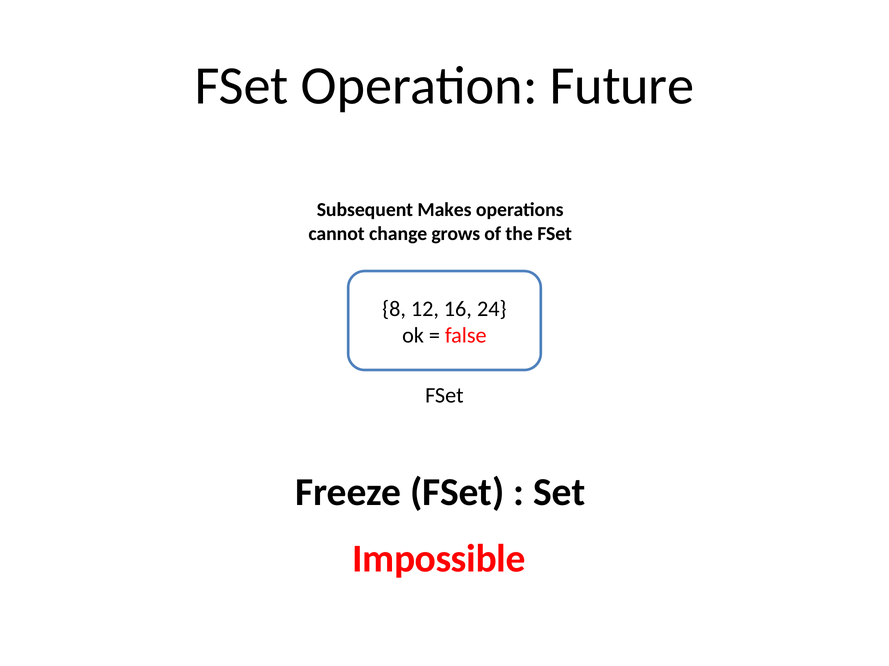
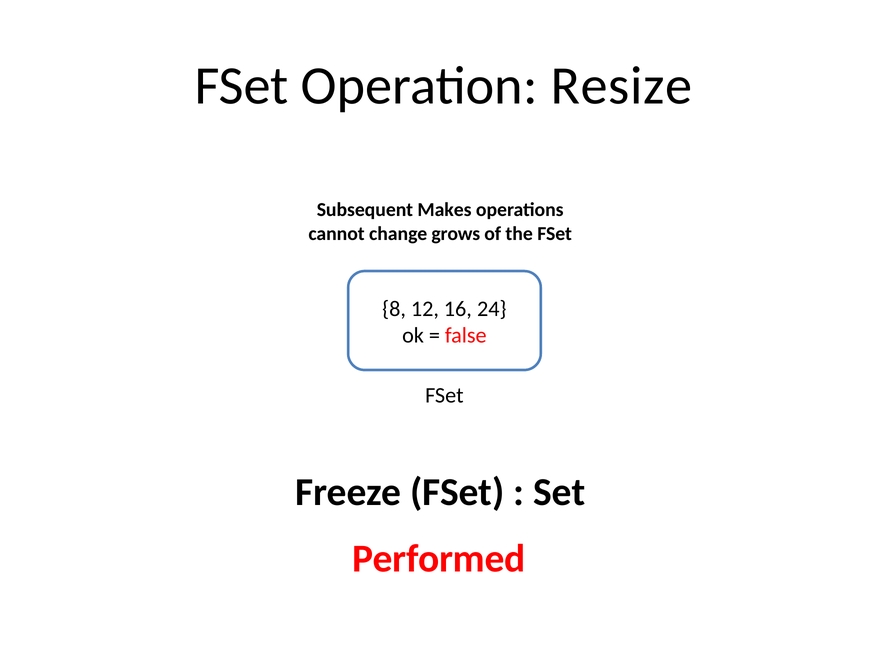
Future: Future -> Resize (621, 86)
Impossible: Impossible -> Performed (439, 559)
